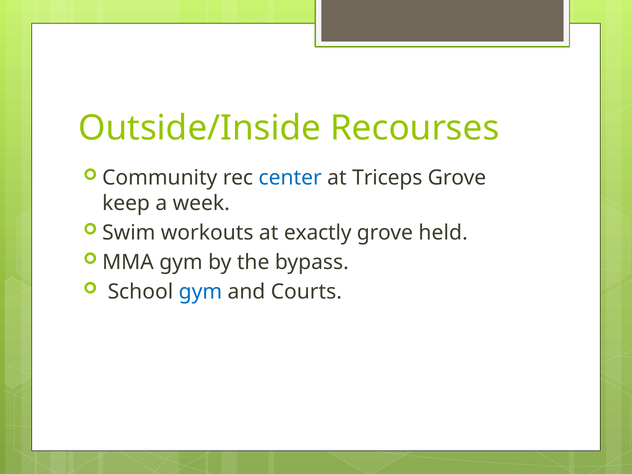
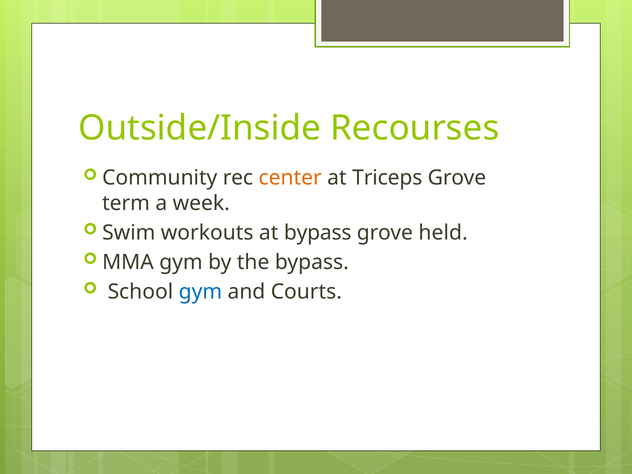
center colour: blue -> orange (290, 178)
keep: keep -> term (126, 203)
at exactly: exactly -> bypass (318, 233)
